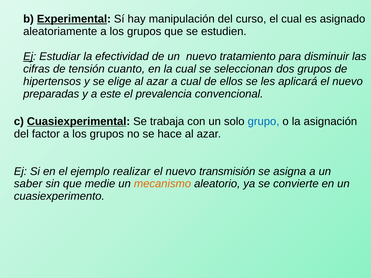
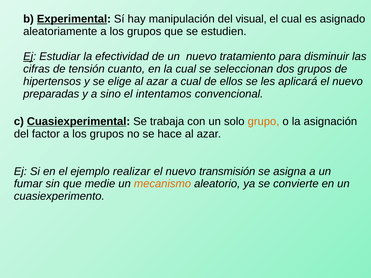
curso: curso -> visual (251, 19)
este: este -> sino (111, 94)
prevalencia: prevalencia -> intentamos (164, 94)
grupo colour: blue -> orange (264, 121)
saber: saber -> fumar (28, 184)
